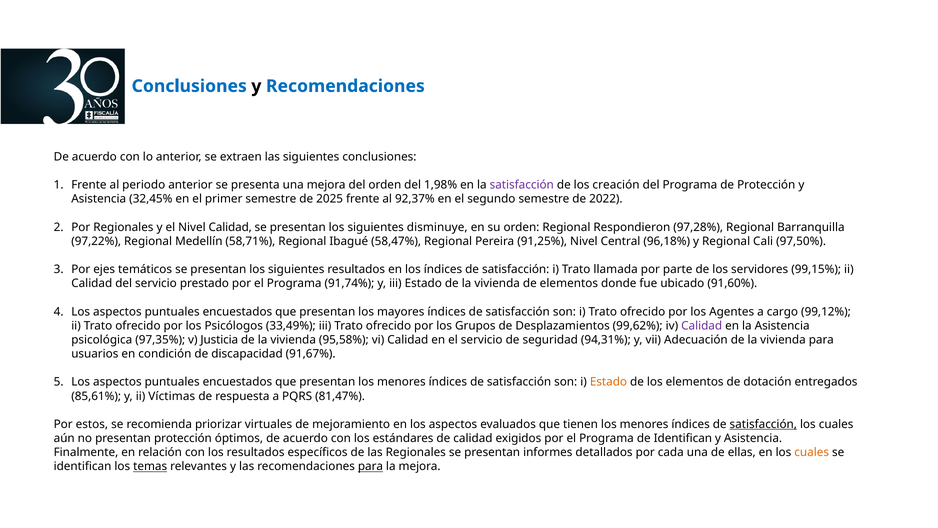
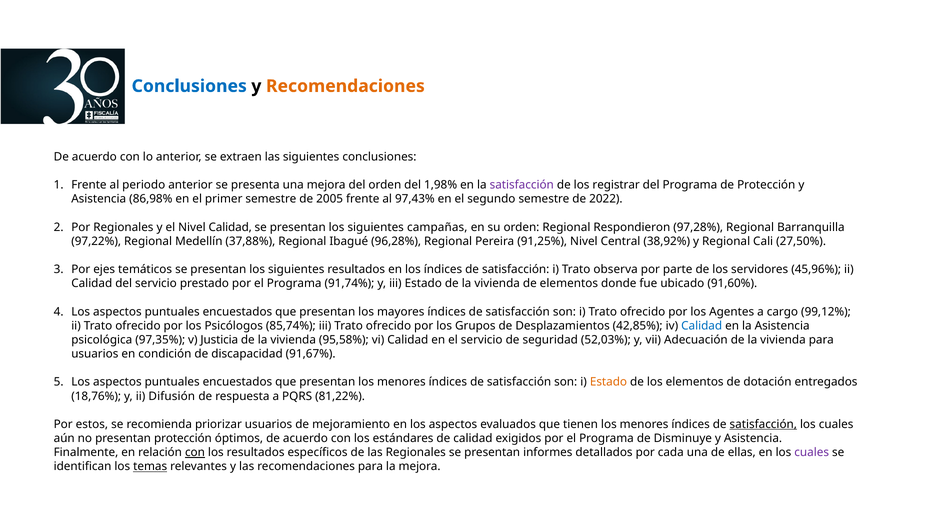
Recomendaciones colour: blue -> orange (345, 86)
creación: creación -> registrar (616, 185)
32,45%: 32,45% -> 86,98% (151, 199)
2025: 2025 -> 2005 (330, 199)
92,37%: 92,37% -> 97,43% (415, 199)
disminuye: disminuye -> campañas (437, 227)
58,71%: 58,71% -> 37,88% (250, 241)
58,47%: 58,47% -> 96,28% (396, 241)
96,18%: 96,18% -> 38,92% (667, 241)
97,50%: 97,50% -> 27,50% (801, 241)
llamada: llamada -> observa (616, 269)
99,15%: 99,15% -> 45,96% (816, 269)
33,49%: 33,49% -> 85,74% (291, 326)
99,62%: 99,62% -> 42,85% (638, 326)
Calidad colour: purple -> blue (702, 326)
94,31%: 94,31% -> 52,03% (606, 340)
85,61%: 85,61% -> 18,76% (96, 396)
Víctimas: Víctimas -> Difusión (172, 396)
81,47%: 81,47% -> 81,22% (340, 396)
priorizar virtuales: virtuales -> usuarios (269, 424)
de Identifican: Identifican -> Disminuye (683, 438)
con underline: none -> present (195, 452)
cuales colour: orange -> purple (812, 452)
para underline: present -> none (370, 466)
